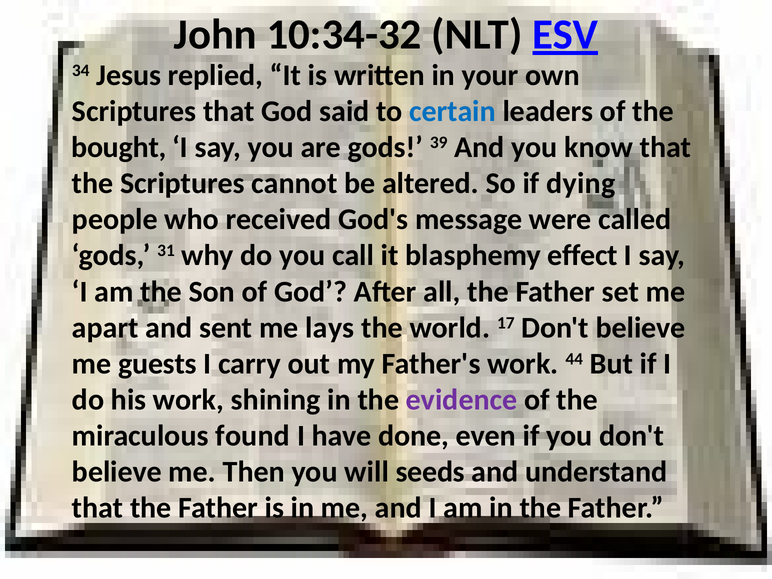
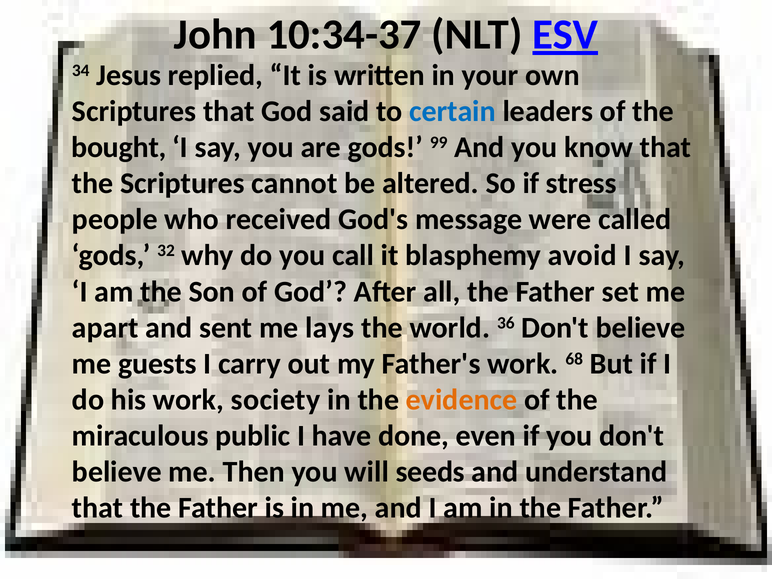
10:34-32: 10:34-32 -> 10:34-37 (344, 35)
39: 39 -> 99 (439, 143)
dying: dying -> stress (581, 183)
31: 31 -> 32 (166, 251)
effect: effect -> avoid (582, 256)
17: 17 -> 36 (506, 323)
44: 44 -> 68 (574, 359)
shining: shining -> society (276, 400)
evidence colour: purple -> orange (462, 400)
found: found -> public (253, 436)
